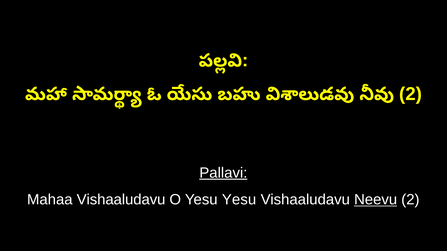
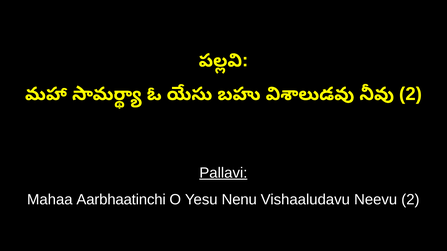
Mahaa Vishaaludavu: Vishaaludavu -> Aarbhaatinchi (121, 200)
Yesu Yesu: Yesu -> Nenu (239, 200)
Neevu underline: present -> none (376, 200)
